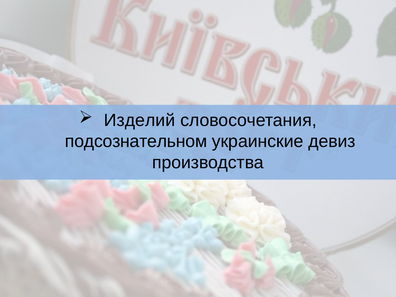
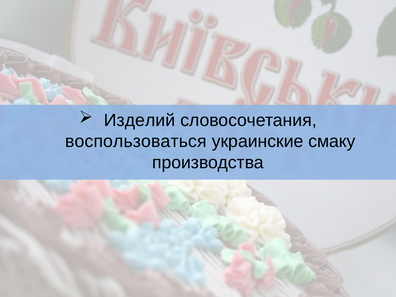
подсознательном: подсознательном -> воспользоваться (136, 141)
девиз: девиз -> смаку (332, 141)
